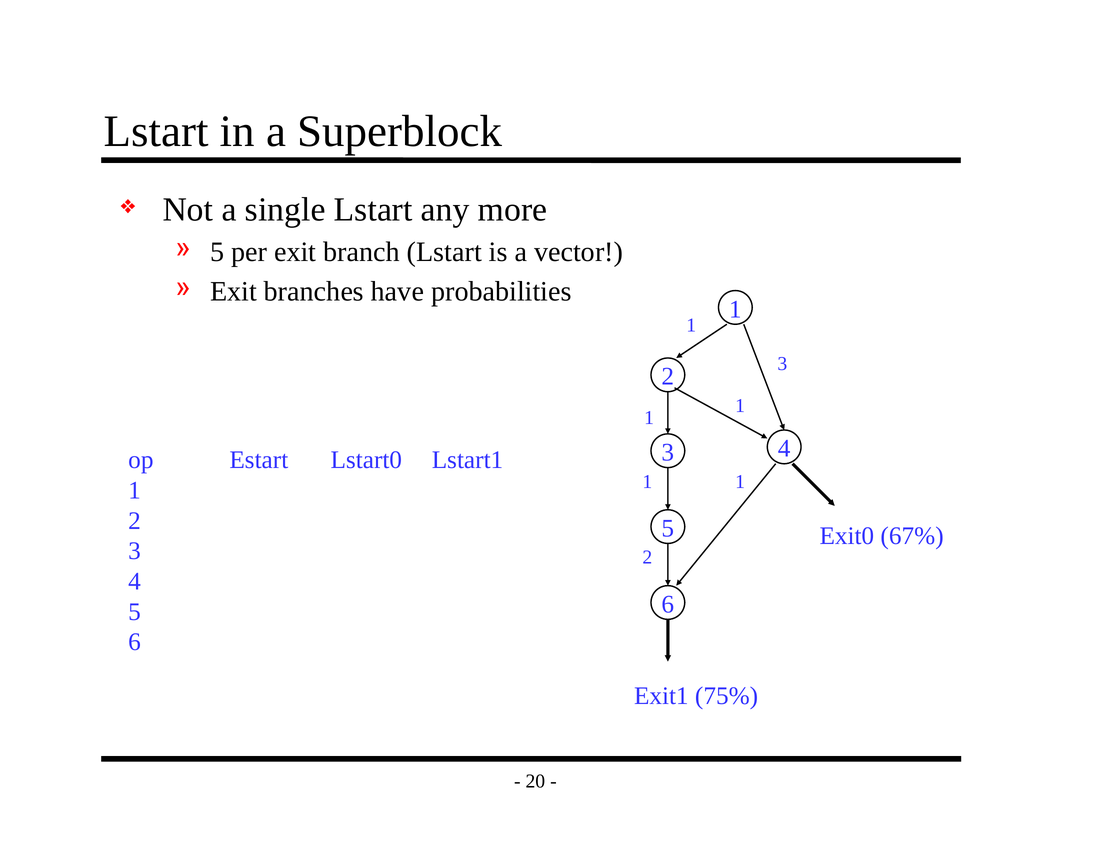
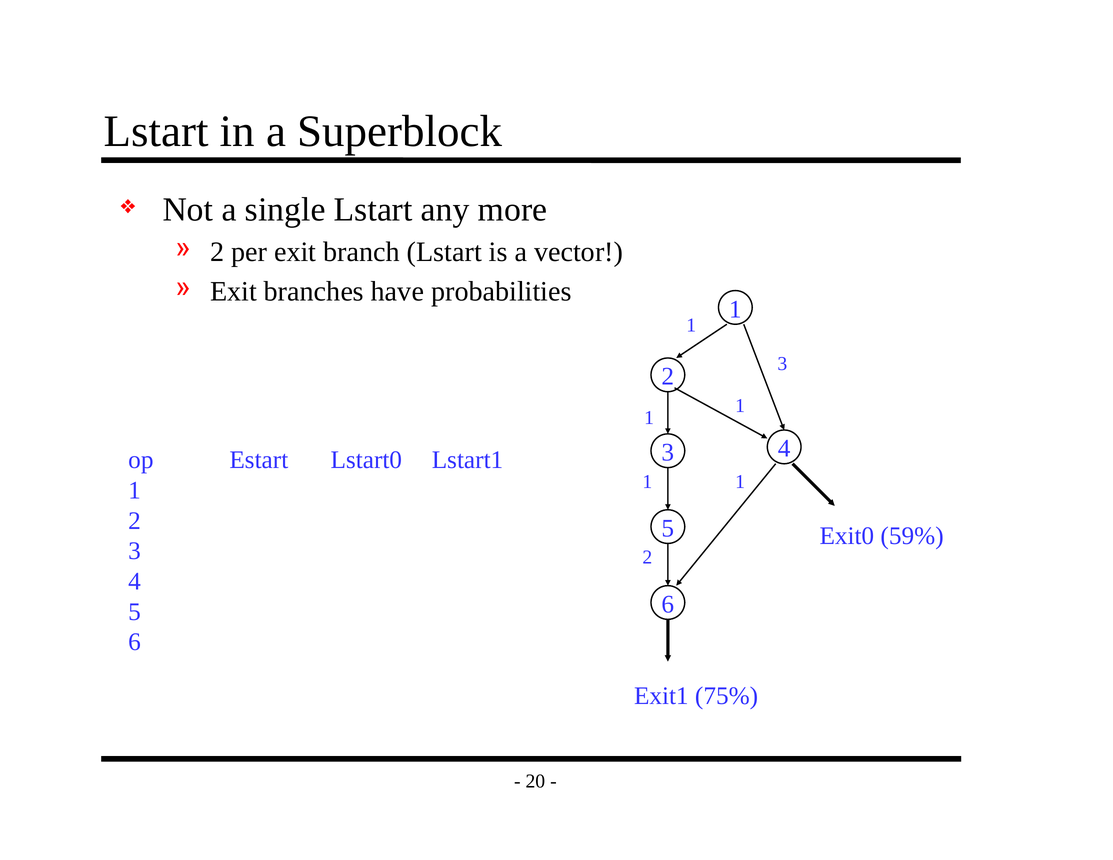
5: 5 -> 2 (217, 252)
67%: 67% -> 59% (912, 536)
